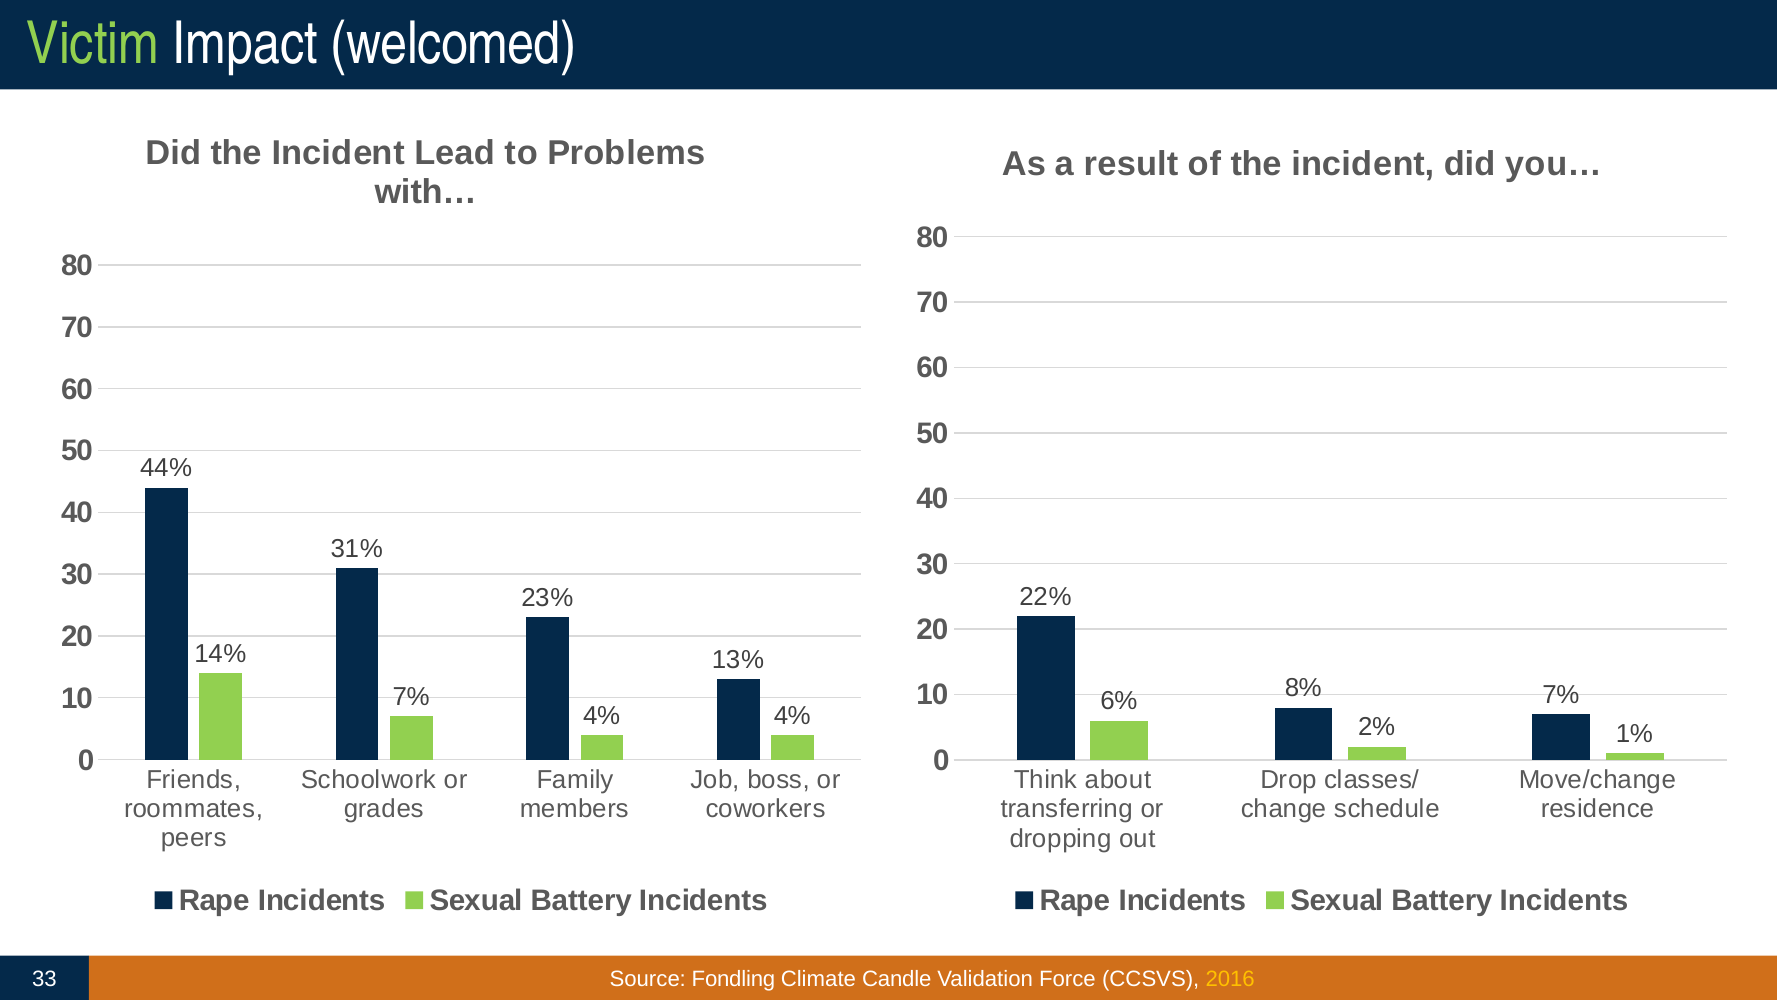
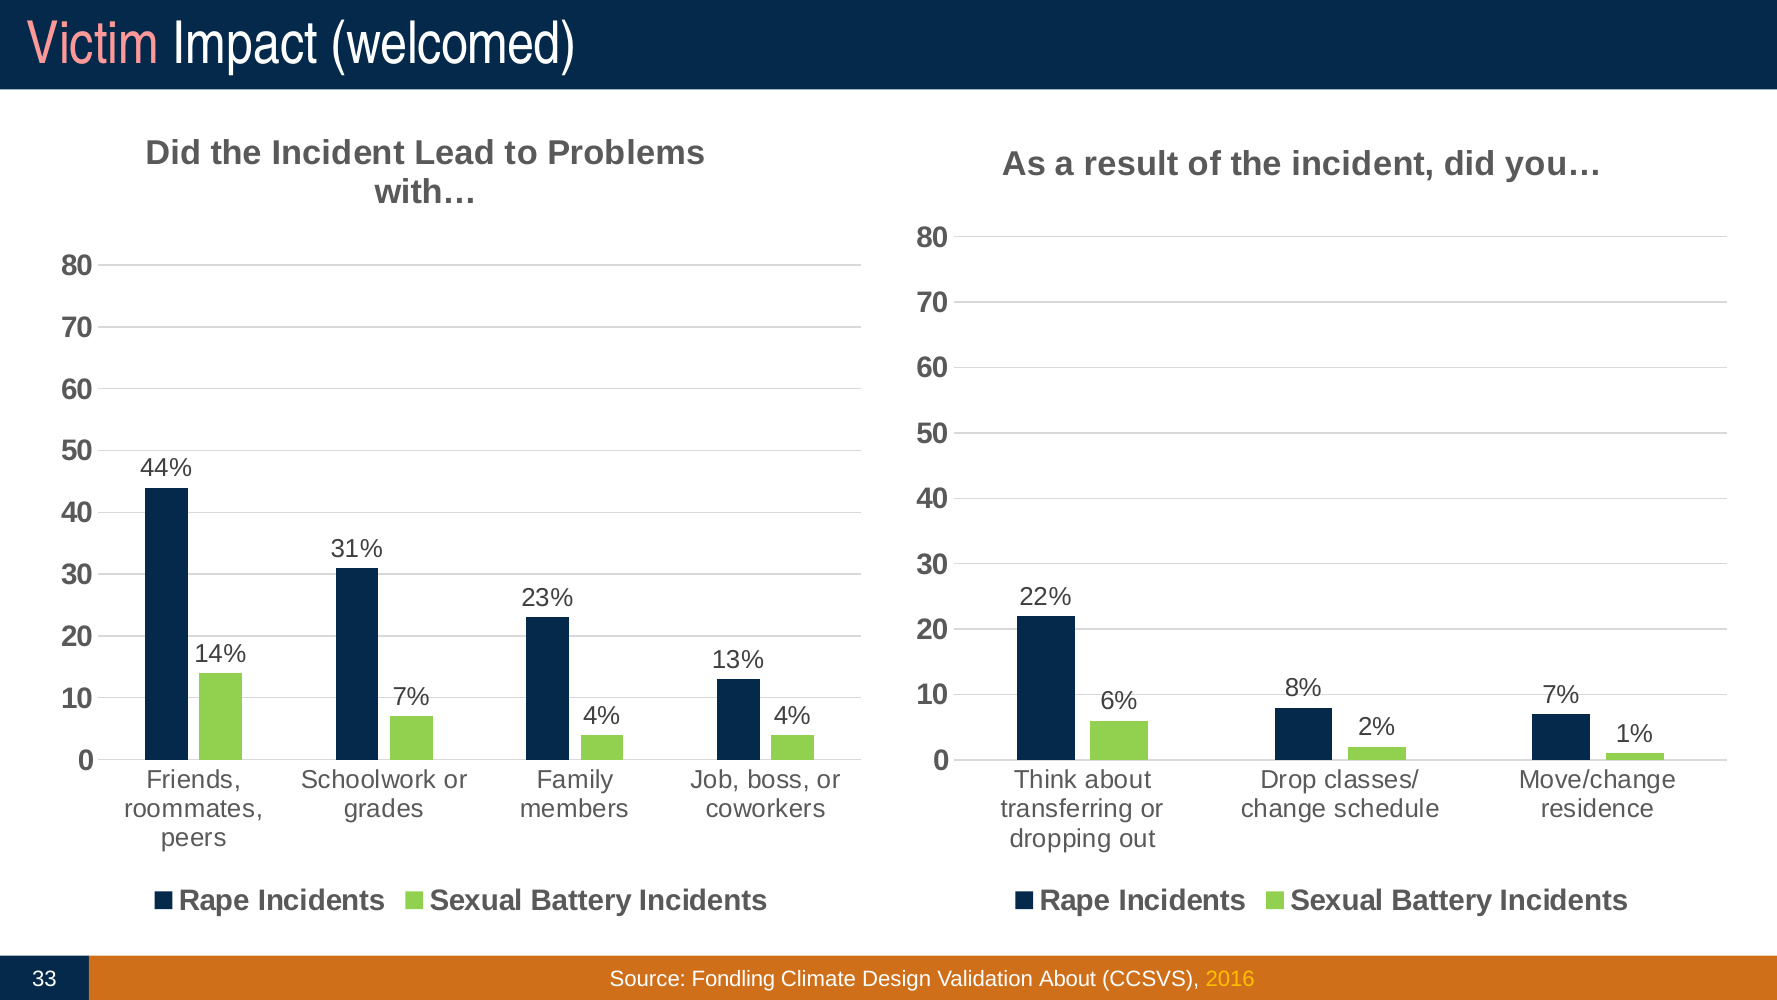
Victim colour: light green -> pink (93, 44)
Candle: Candle -> Design (897, 979)
Validation Force: Force -> About (1068, 979)
